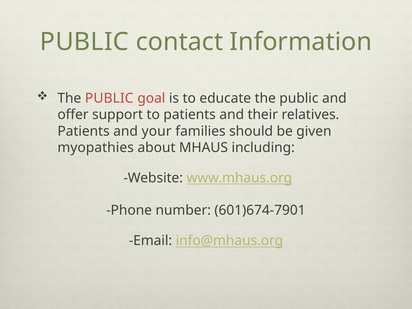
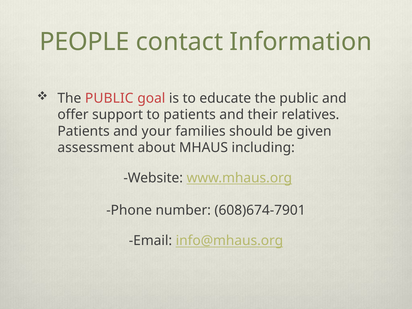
PUBLIC: PUBLIC -> PEOPLE (85, 42)
myopathies: myopathies -> assessment (96, 148)
601)674-7901: 601)674-7901 -> 608)674-7901 (260, 210)
